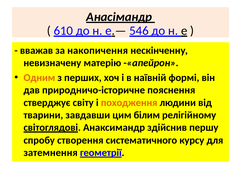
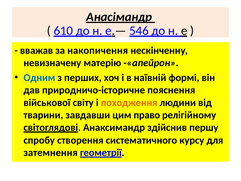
Одним colour: orange -> blue (39, 78)
стверджує: стверджує -> військової (47, 102)
білим: білим -> право (147, 115)
